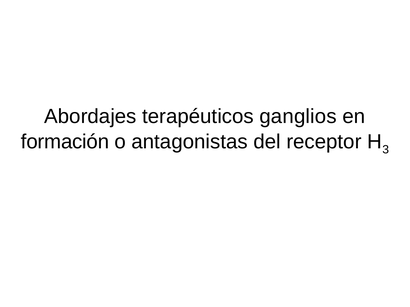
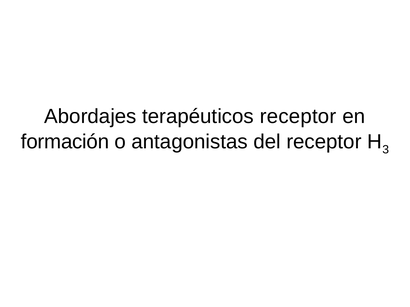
terapéuticos ganglios: ganglios -> receptor (298, 117)
